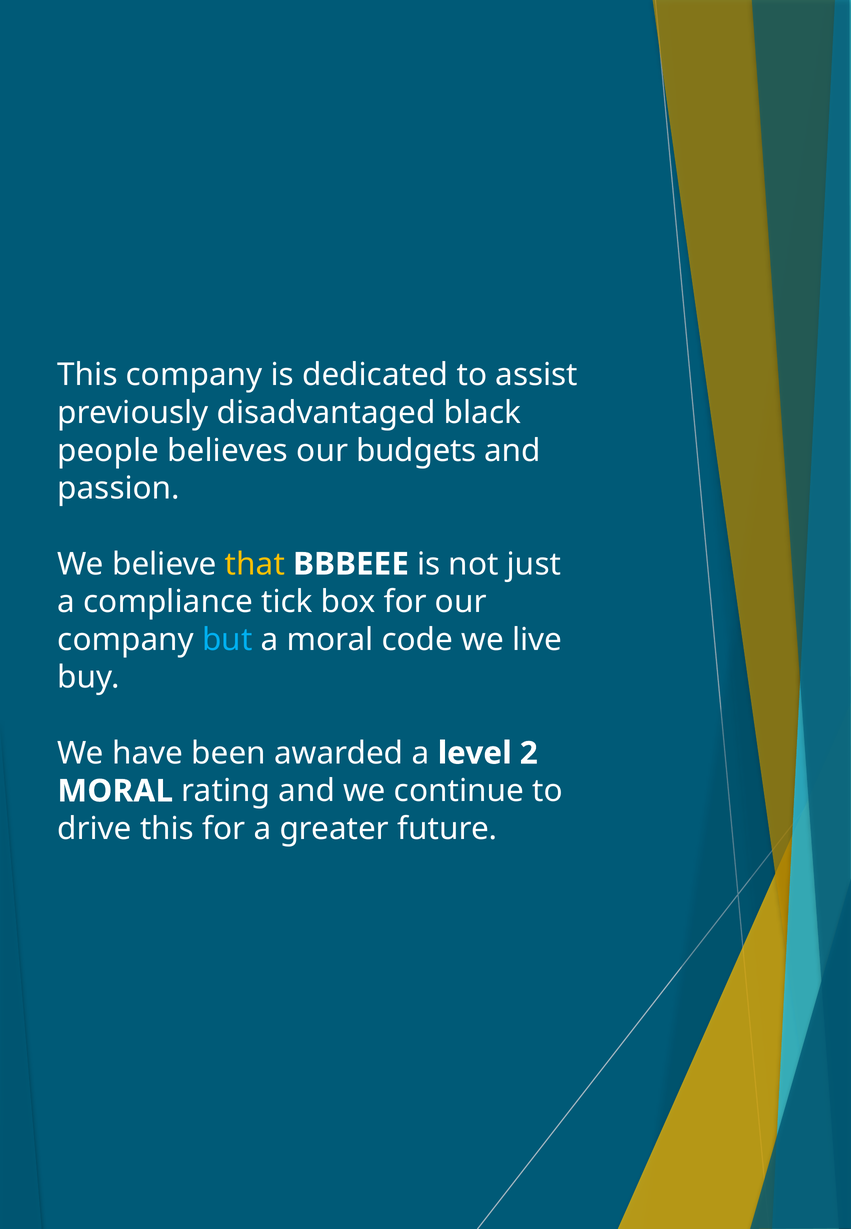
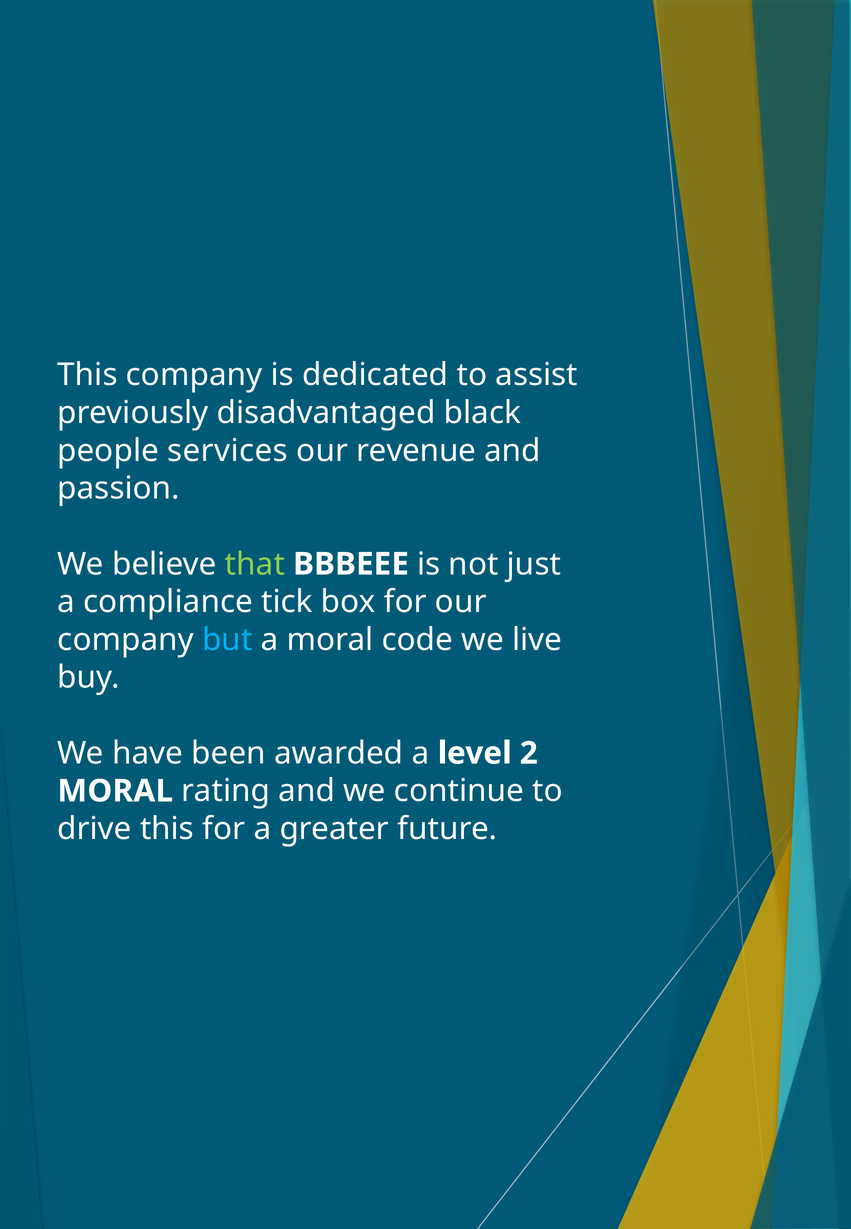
believes: believes -> services (228, 451)
budgets: budgets -> revenue (416, 451)
that colour: yellow -> light green (255, 564)
